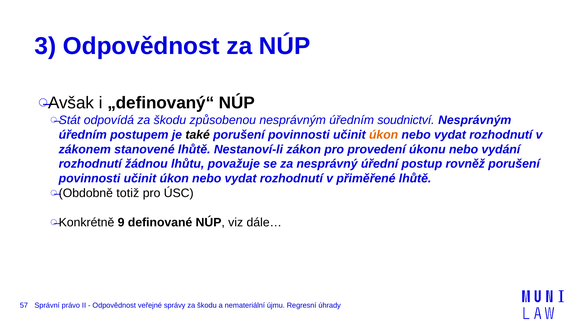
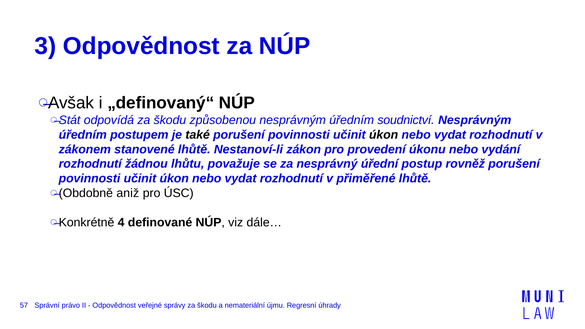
úkon colour: orange -> black (384, 135)
totiž: totiž -> aniž (128, 193)
9: 9 -> 4 (121, 222)
